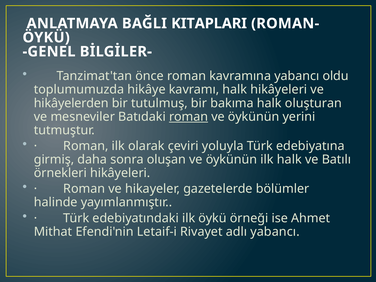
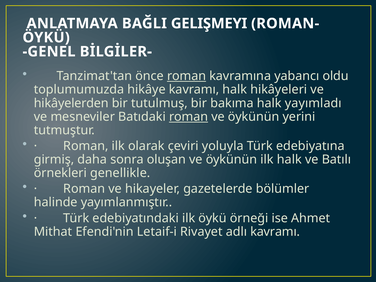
KITAPLARI: KITAPLARI -> GELIŞMEYI (209, 23)
roman underline: none -> present (187, 76)
oluşturan: oluşturan -> yayımladı (313, 103)
örnekleri hikâyeleri: hikâyeleri -> genellikle (120, 173)
adlı yabancı: yabancı -> kavramı (275, 232)
